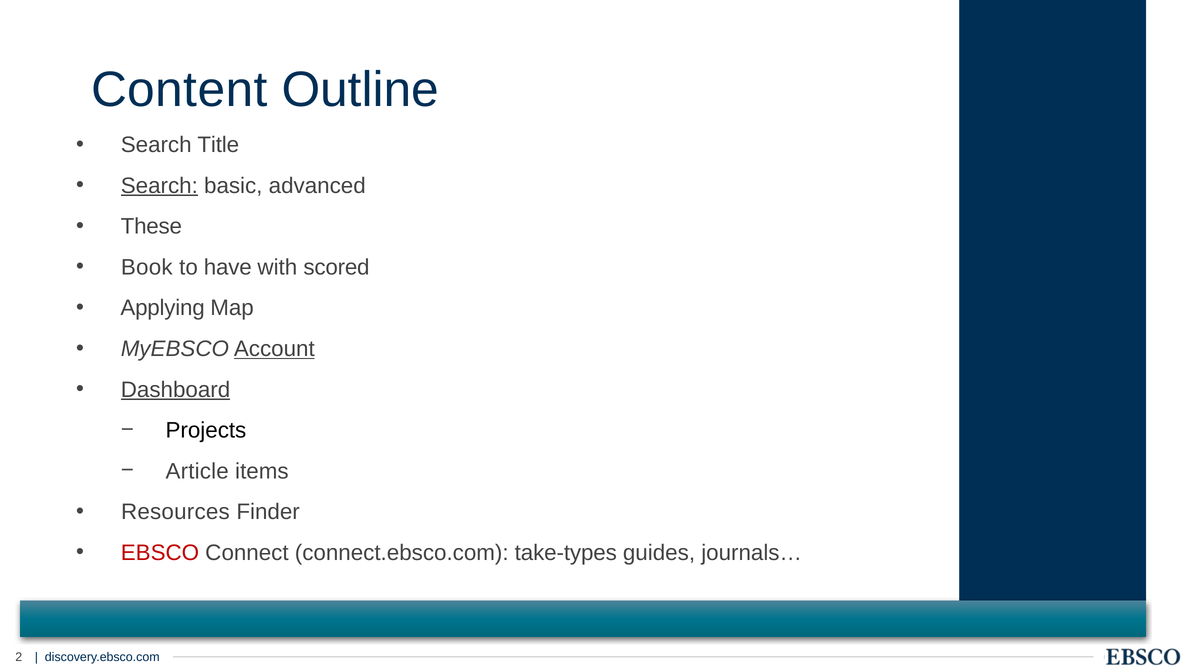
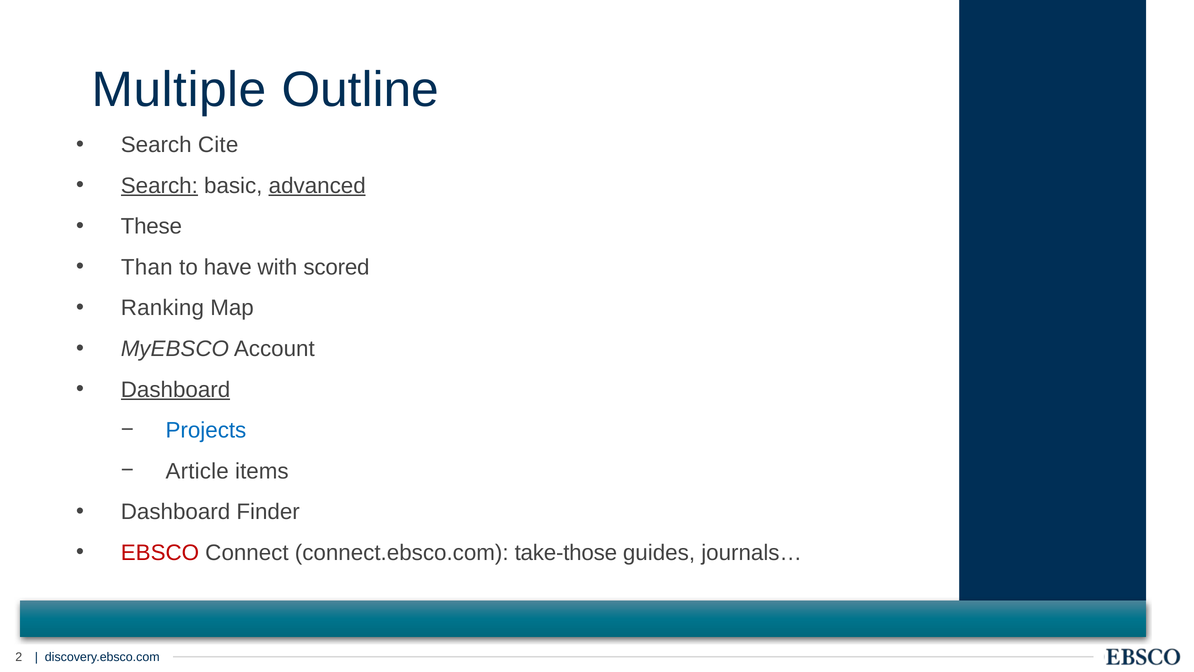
Content: Content -> Multiple (179, 90)
Title: Title -> Cite (218, 145)
advanced underline: none -> present (317, 186)
Book: Book -> Than (147, 267)
Applying: Applying -> Ranking (162, 308)
Account underline: present -> none (274, 349)
Projects colour: black -> blue (206, 430)
Resources: Resources -> Dashboard (176, 512)
take-types: take-types -> take-those (566, 552)
